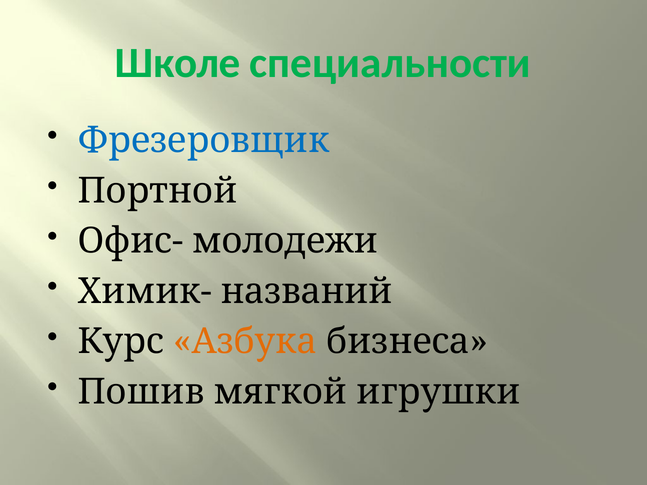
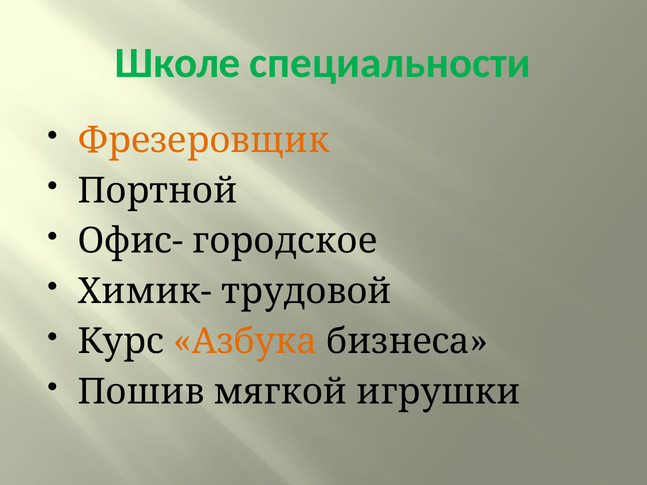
Фрезеровщик colour: blue -> orange (204, 141)
молодежи: молодежи -> городское (285, 241)
названий: названий -> трудовой (306, 291)
